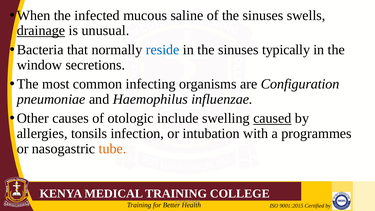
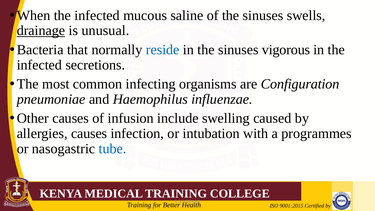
typically: typically -> vigorous (286, 50)
window: window -> infected (39, 65)
otologic: otologic -> infusion (131, 118)
caused underline: present -> none (272, 118)
allergies tonsils: tonsils -> causes (89, 133)
tube colour: orange -> blue (113, 149)
